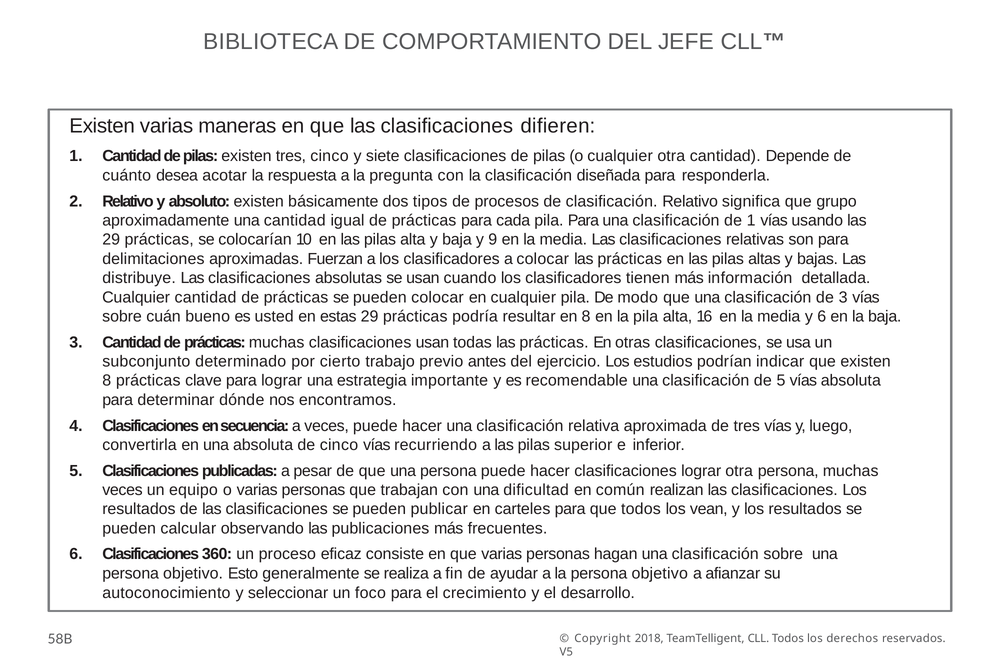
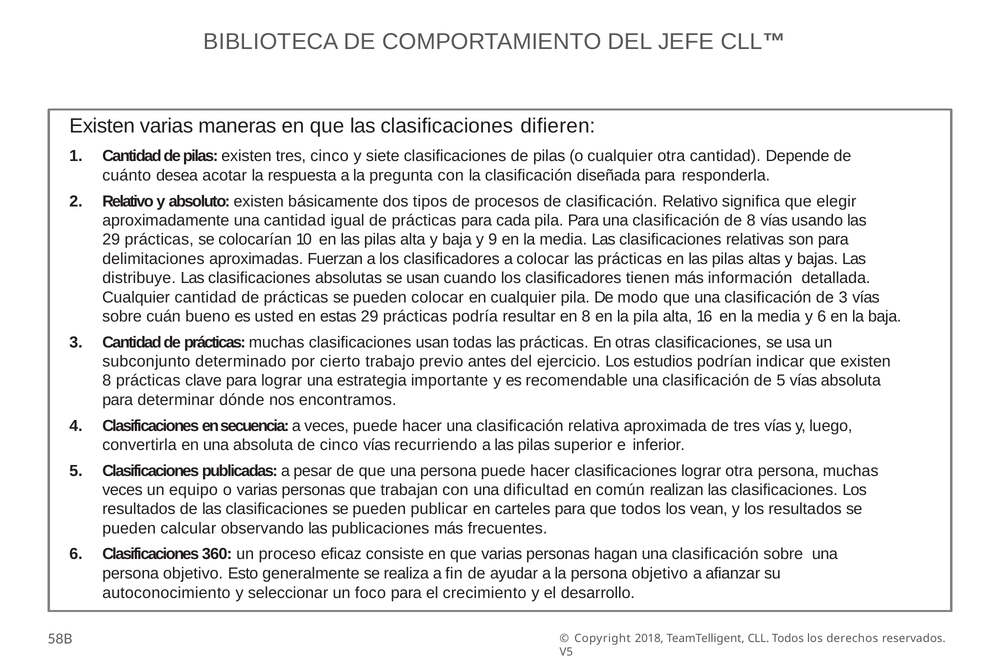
grupo: grupo -> elegir (836, 201)
de 1: 1 -> 8 (751, 220)
